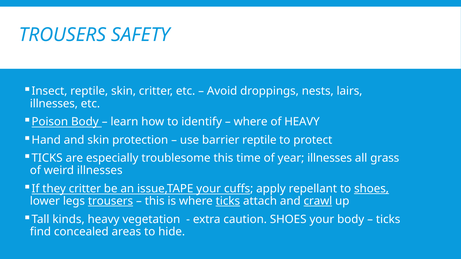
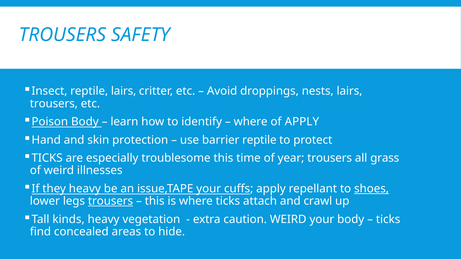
reptile skin: skin -> lairs (124, 91)
illnesses: illnesses -> trousers (54, 104)
of HEAVY: HEAVY -> APPLY (302, 122)
year illnesses: illnesses -> trousers (330, 158)
they critter: critter -> heavy (85, 189)
ticks underline: present -> none (228, 201)
crawl underline: present -> none (318, 201)
caution SHOES: SHOES -> WEIRD (288, 220)
